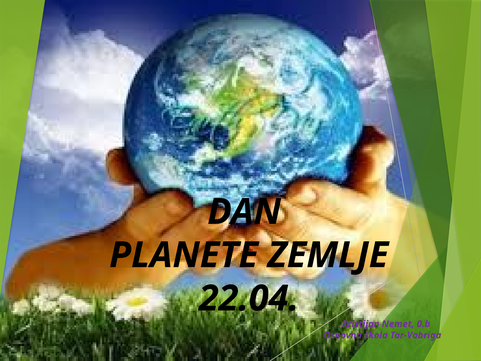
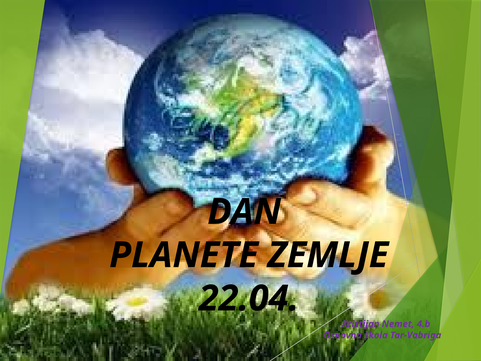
0.b: 0.b -> 4.b (424, 324)
